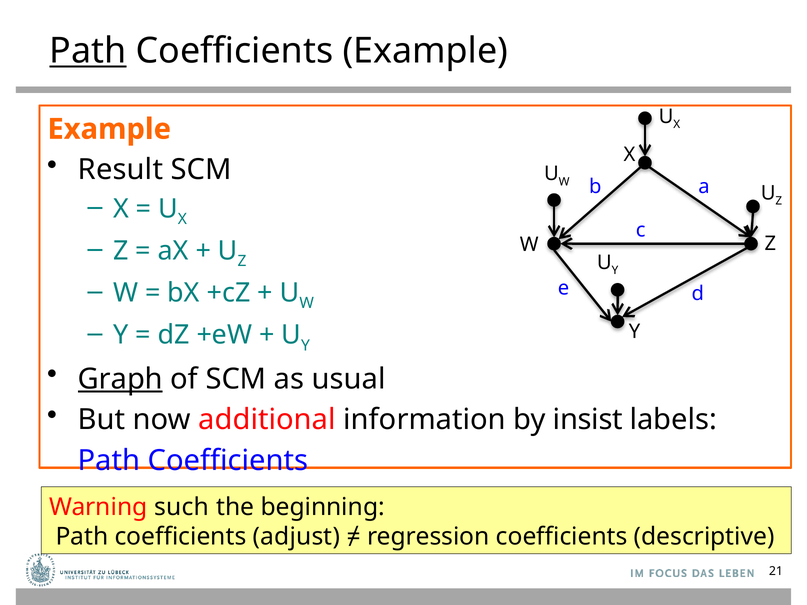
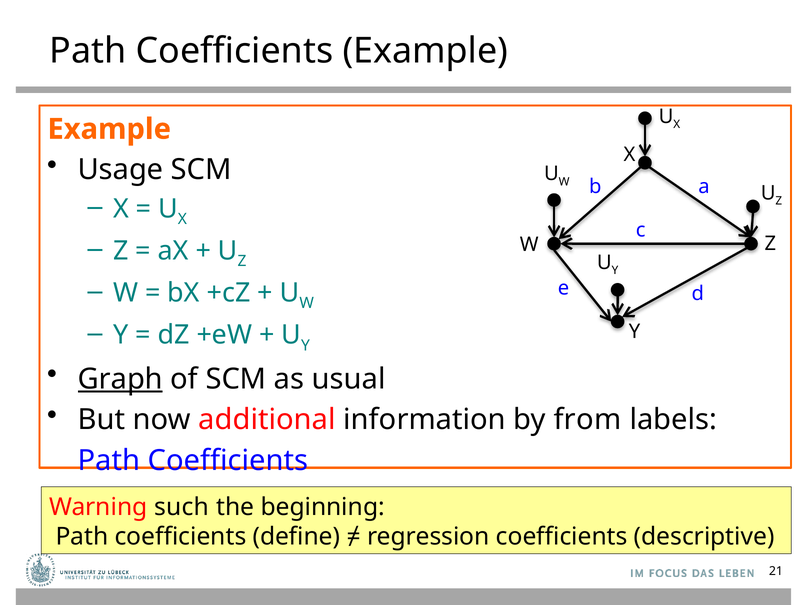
Path underline: present -> none (88, 51)
Result: Result -> Usage (121, 170)
insist: insist -> from (588, 420)
adjust: adjust -> define (296, 537)
